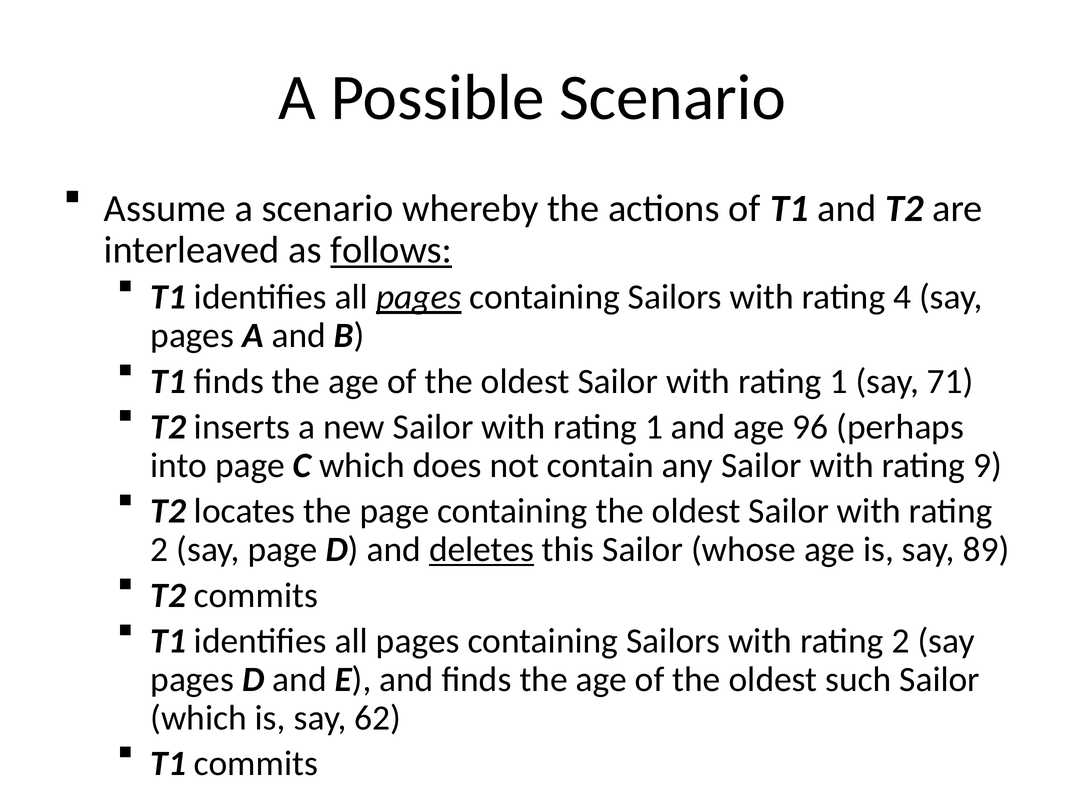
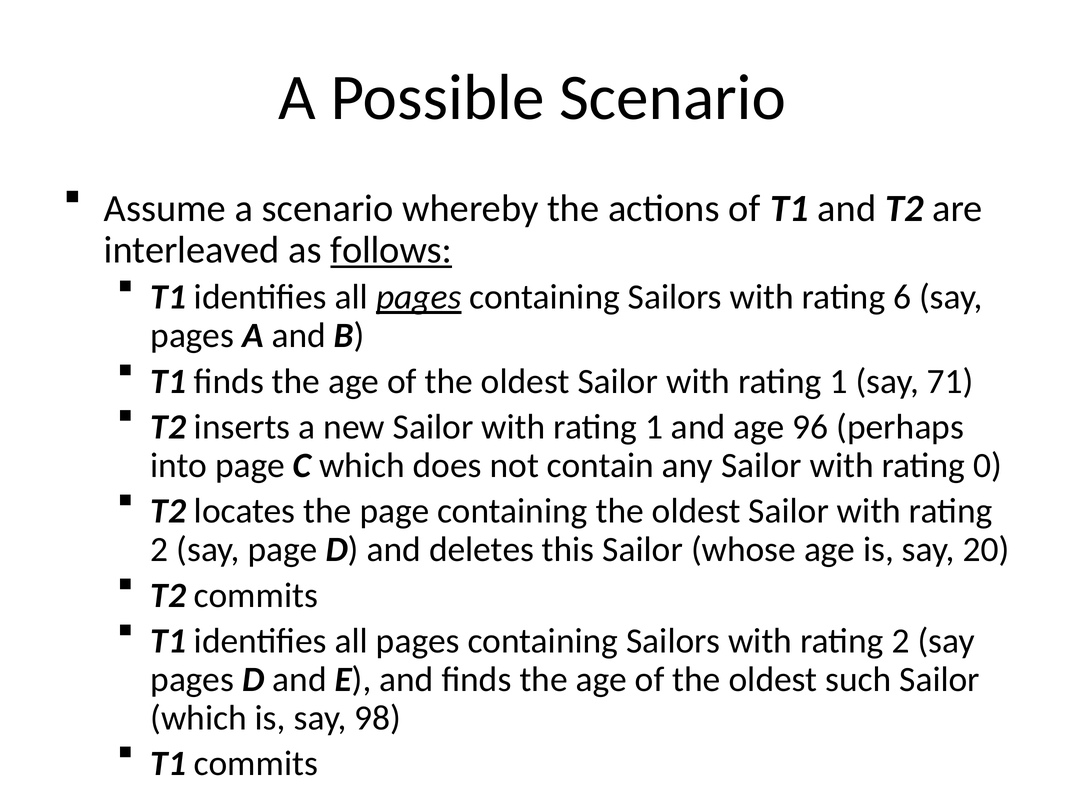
4: 4 -> 6 (902, 297)
9: 9 -> 0 (988, 465)
deletes underline: present -> none (482, 549)
89: 89 -> 20 (986, 549)
62: 62 -> 98 (378, 718)
